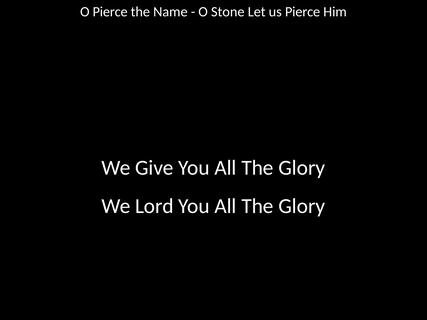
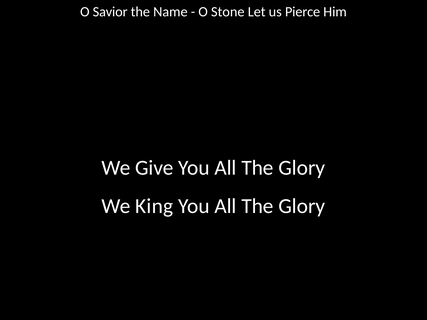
O Pierce: Pierce -> Savior (110, 12)
Lord: Lord -> King (154, 206)
